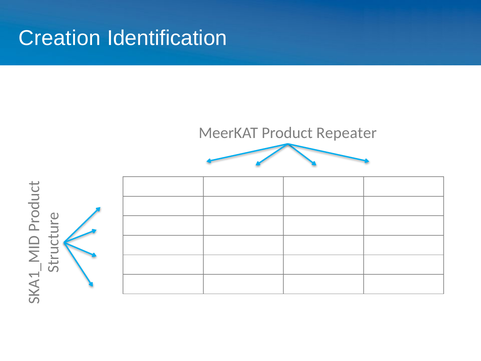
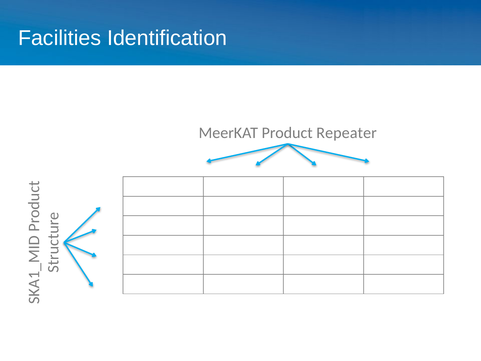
Creation: Creation -> Facilities (60, 38)
